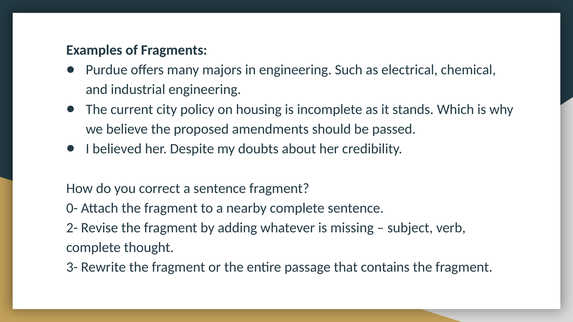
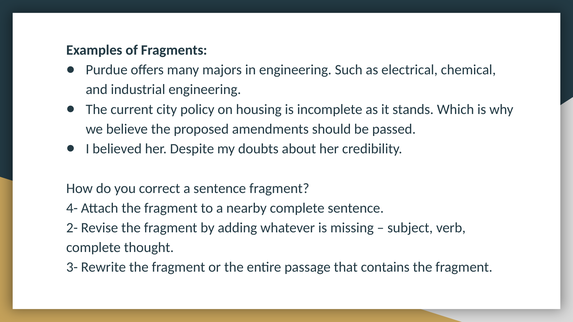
0-: 0- -> 4- (72, 208)
